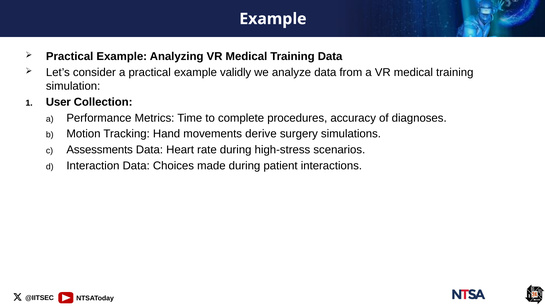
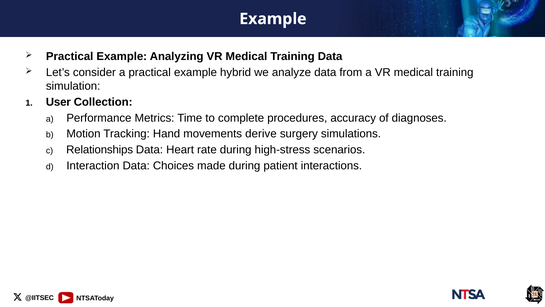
validly: validly -> hybrid (236, 72)
Assessments: Assessments -> Relationships (100, 150)
